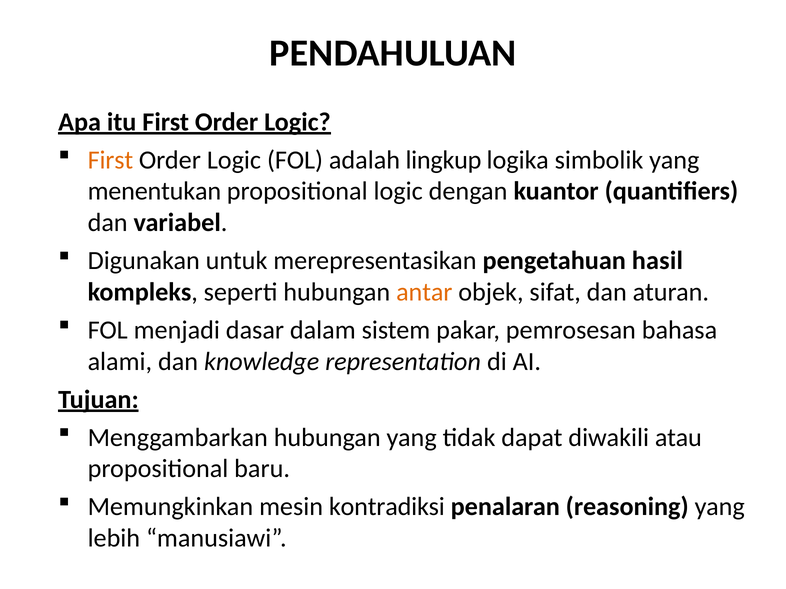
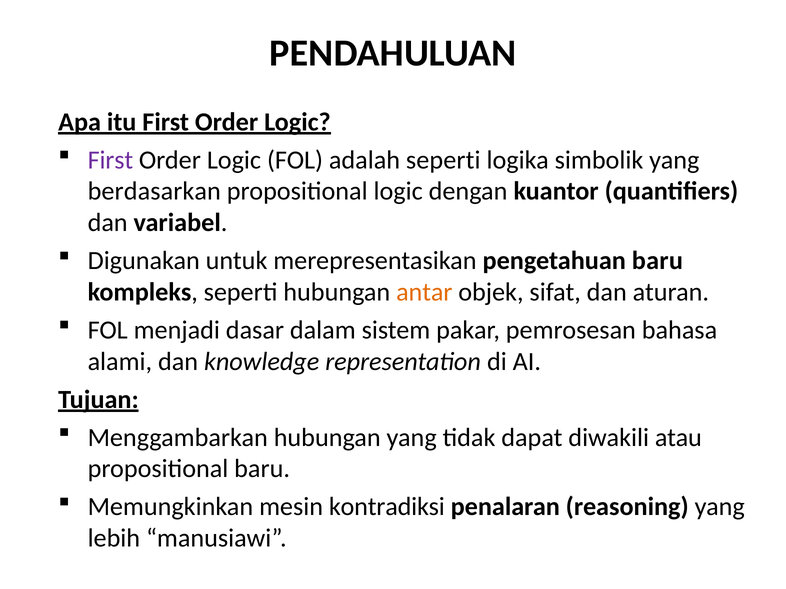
First colour: orange -> purple (110, 160)
adalah lingkup: lingkup -> seperti (443, 160)
menentukan: menentukan -> berdasarkan (154, 191)
pengetahuan hasil: hasil -> baru (657, 261)
